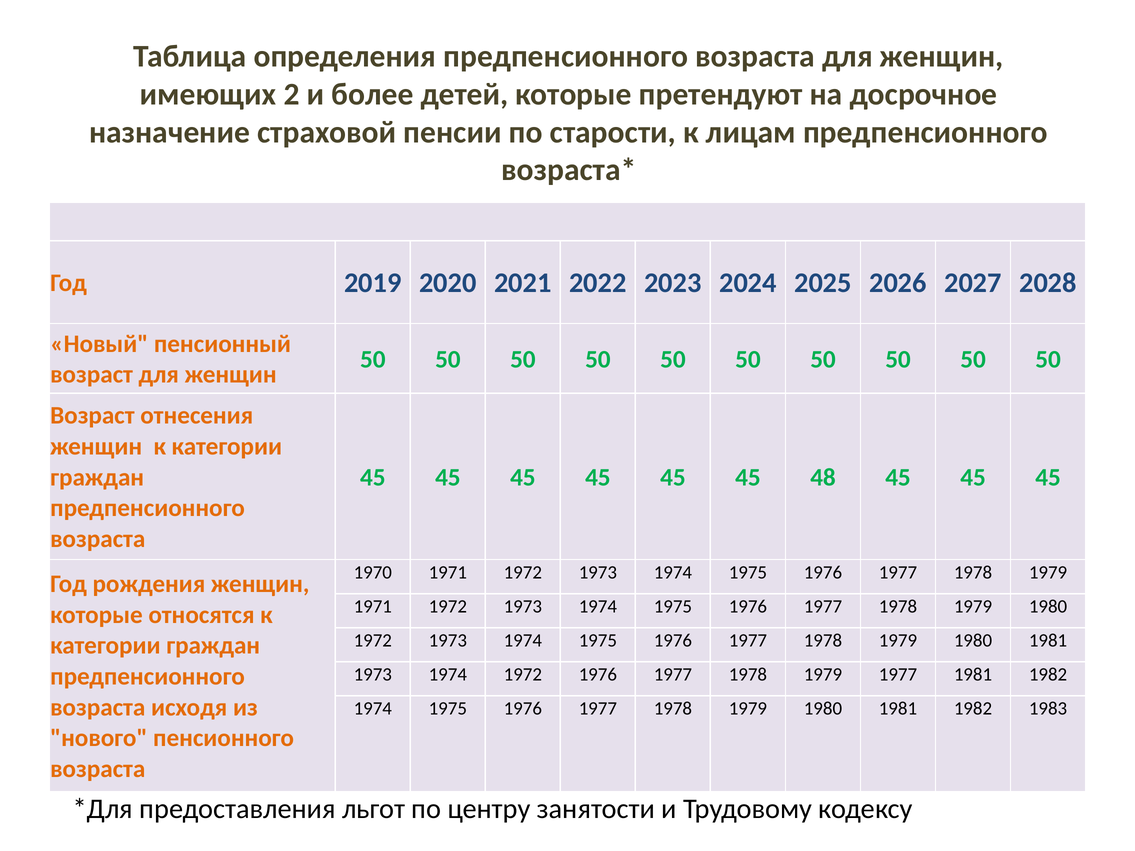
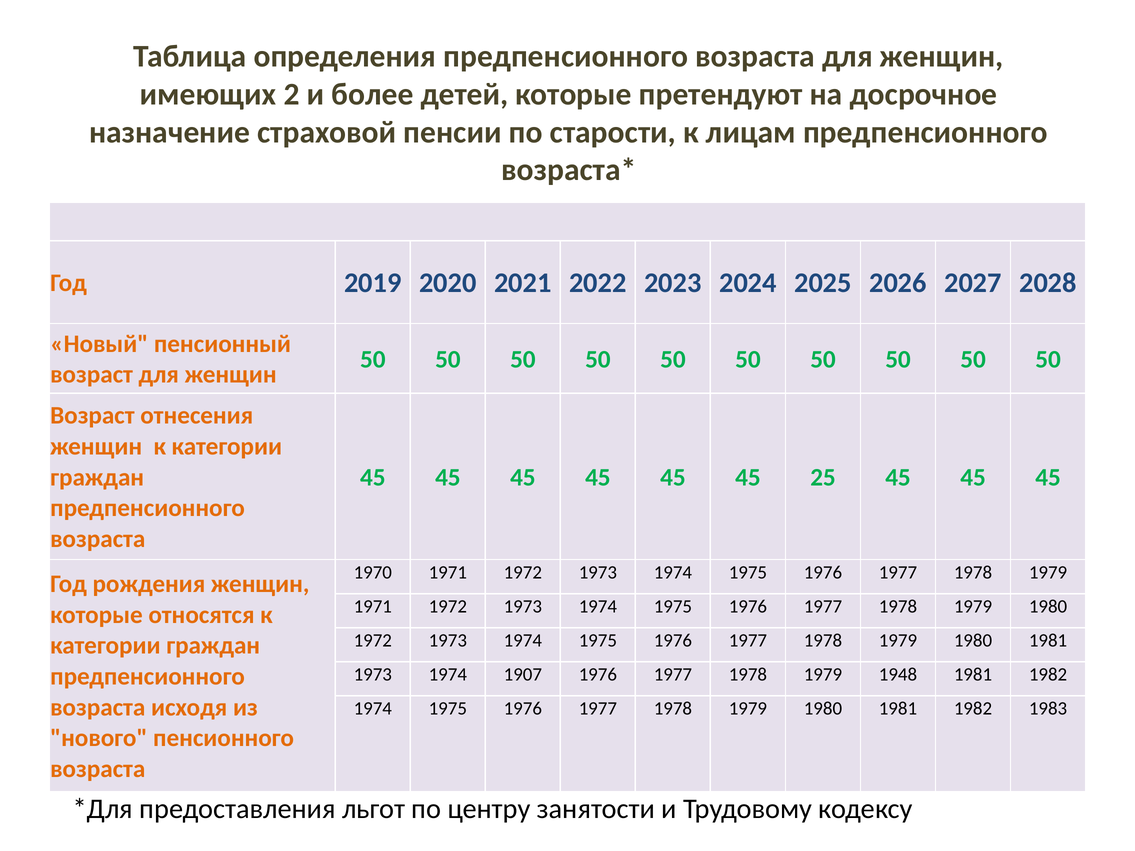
48: 48 -> 25 (823, 477)
1974 1972: 1972 -> 1907 (523, 675)
1979 1977: 1977 -> 1948 (898, 675)
